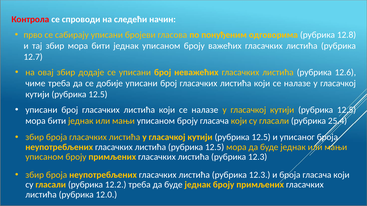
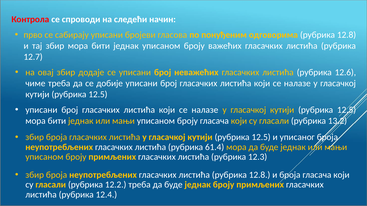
25.4: 25.4 -> 13.2 (337, 121)
листића рубрика 12.5: 12.5 -> 61.4 (215, 147)
12.3: 12.3 -> 12.8 (260, 175)
12.0: 12.0 -> 12.4 (106, 195)
